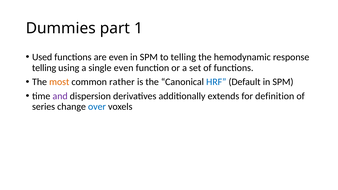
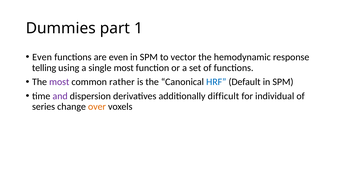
Used: Used -> Even (42, 57)
to telling: telling -> vector (183, 57)
single even: even -> most (124, 68)
most colour: orange -> purple (59, 82)
extends: extends -> difficult (223, 96)
definition: definition -> individual (275, 96)
over colour: blue -> orange (97, 107)
